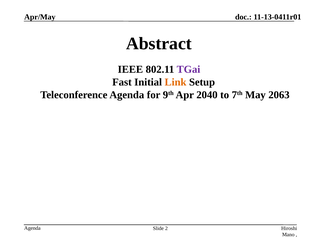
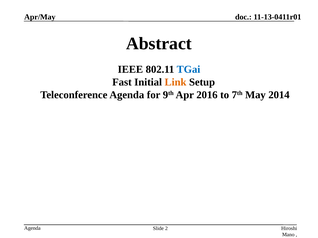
TGai colour: purple -> blue (189, 70)
2040: 2040 -> 2016 (207, 95)
2063: 2063 -> 2014 (279, 95)
